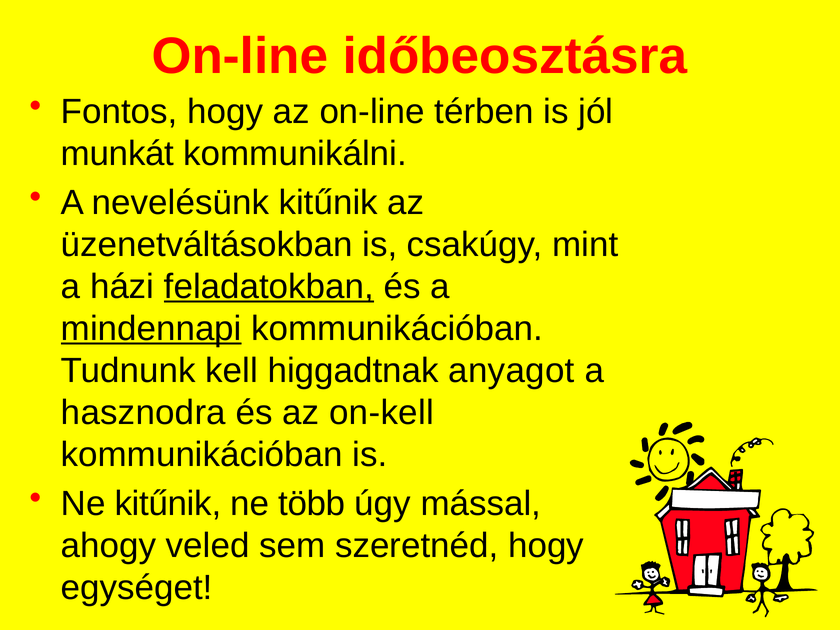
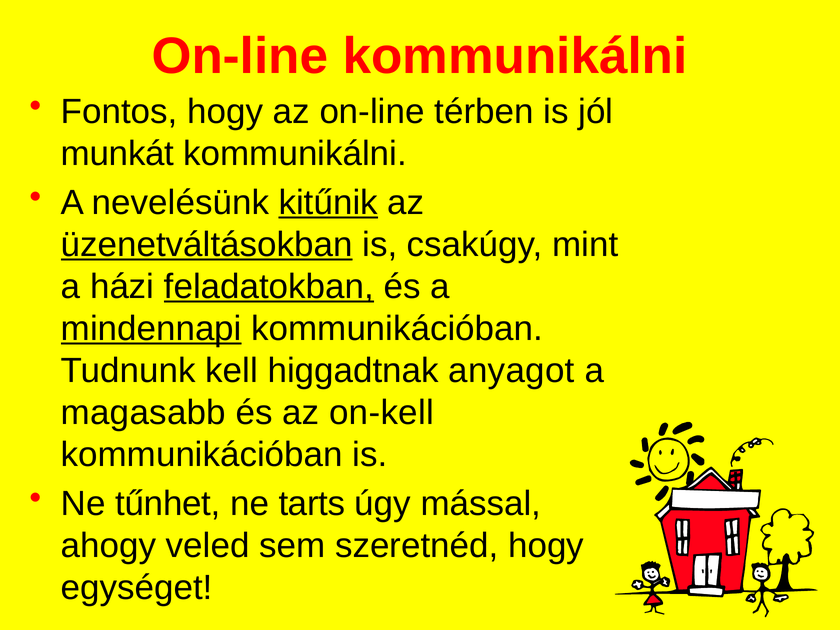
On-line időbeosztásra: időbeosztásra -> kommunikálni (515, 56)
kitűnik underline: none -> present (328, 203)
üzenetváltásokban underline: none -> present (207, 245)
hasznodra: hasznodra -> magasabb (143, 413)
Ne kitűnik: kitűnik -> tűnhet (168, 504)
több: több -> tarts (312, 504)
